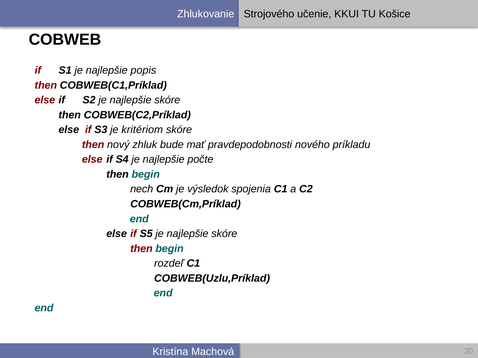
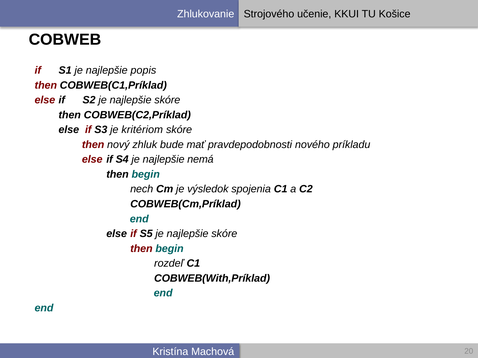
počte: počte -> nemá (200, 160)
COBWEB(Uzlu,Príklad: COBWEB(Uzlu,Príklad -> COBWEB(With,Príklad (212, 279)
